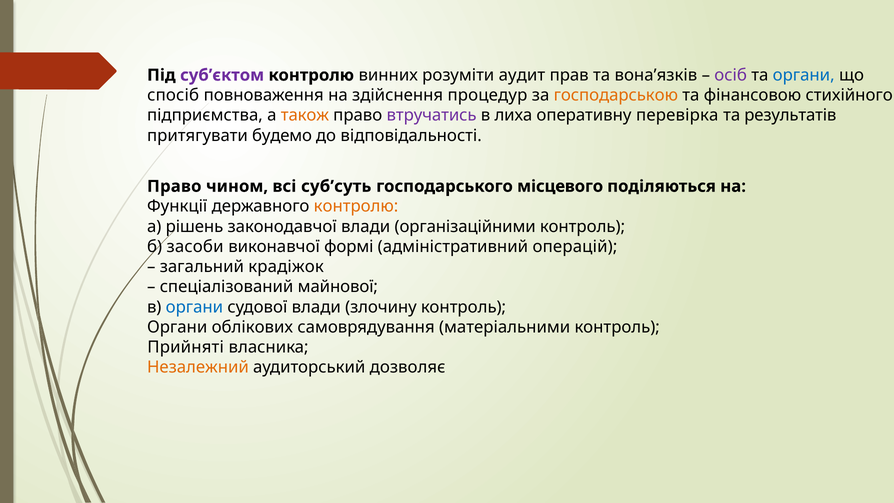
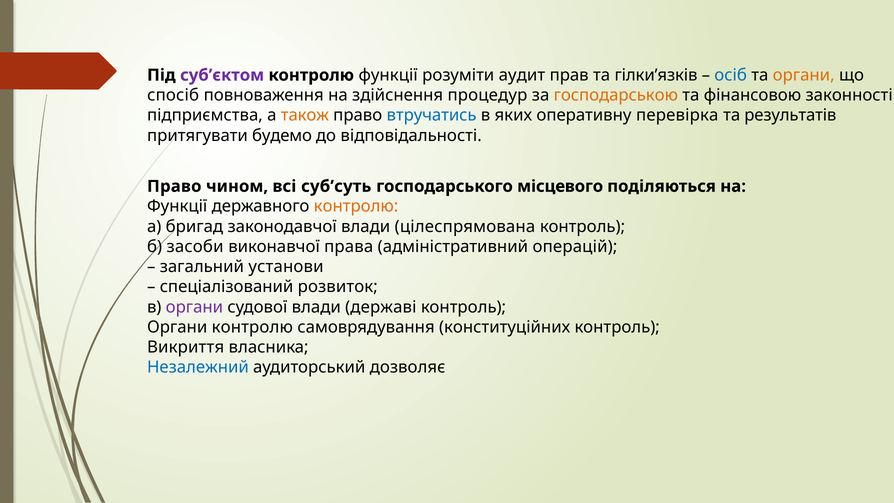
контролю винних: винних -> функції (388, 75)
вона’язків: вона’язків -> гілки’язків (656, 75)
осіб colour: purple -> blue (731, 75)
органи colour: blue -> orange (804, 75)
стихійного: стихійного -> законності (849, 95)
втручатись colour: purple -> blue (432, 115)
лиха: лиха -> яких (513, 115)
рішень: рішень -> бригад (194, 227)
організаційними: організаційними -> цілеспрямована (465, 227)
формі: формі -> права (349, 247)
крадіжок: крадіжок -> установи (286, 267)
майнової: майнової -> розвиток (338, 287)
органи colour: blue -> purple (194, 307)
злочину: злочину -> державі (381, 307)
Органи облікових: облікових -> контролю (252, 327)
матеріальними: матеріальними -> конституційних (505, 327)
Прийняті: Прийняті -> Викриття (186, 347)
Незалежний colour: orange -> blue (198, 367)
